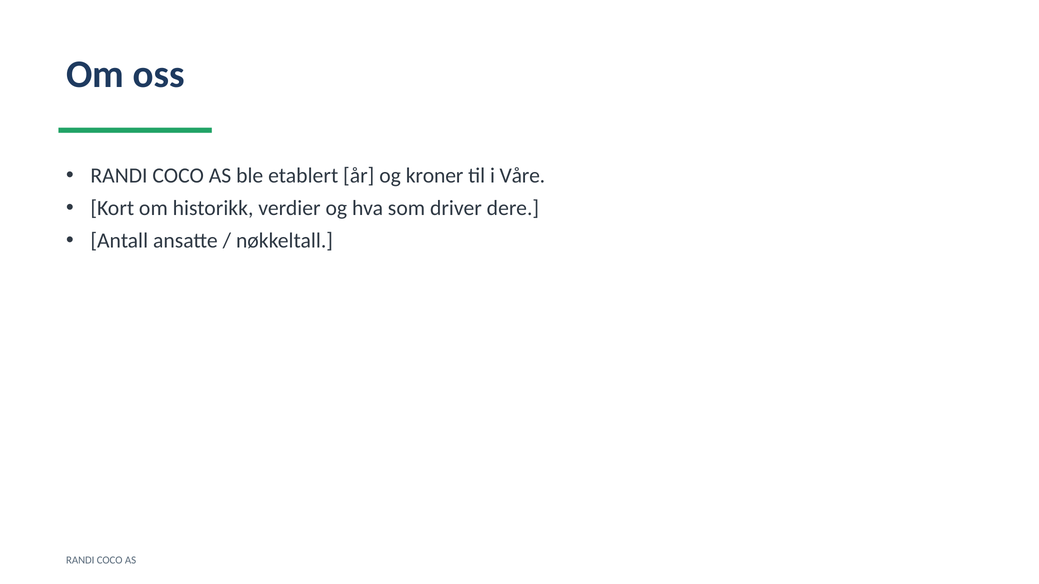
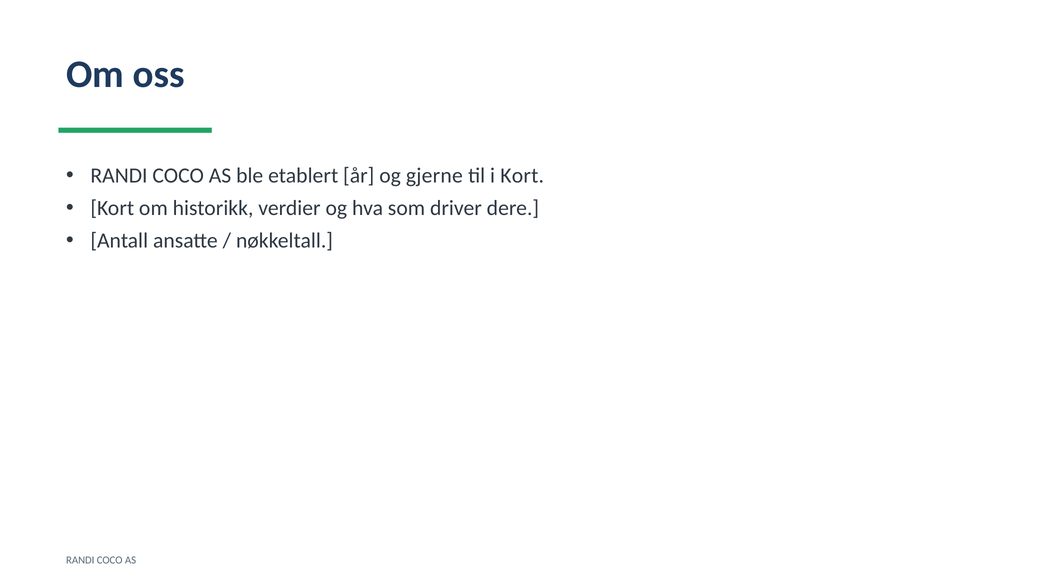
kroner: kroner -> gjerne (434, 176)
i Våre: Våre -> Kort (522, 176)
